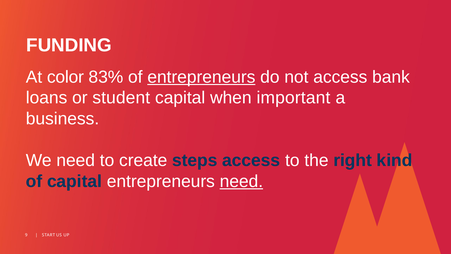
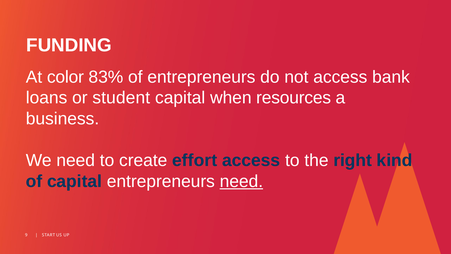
entrepreneurs underline: present -> none (201, 77)
important: important -> resources (294, 98)
steps: steps -> effort (195, 160)
